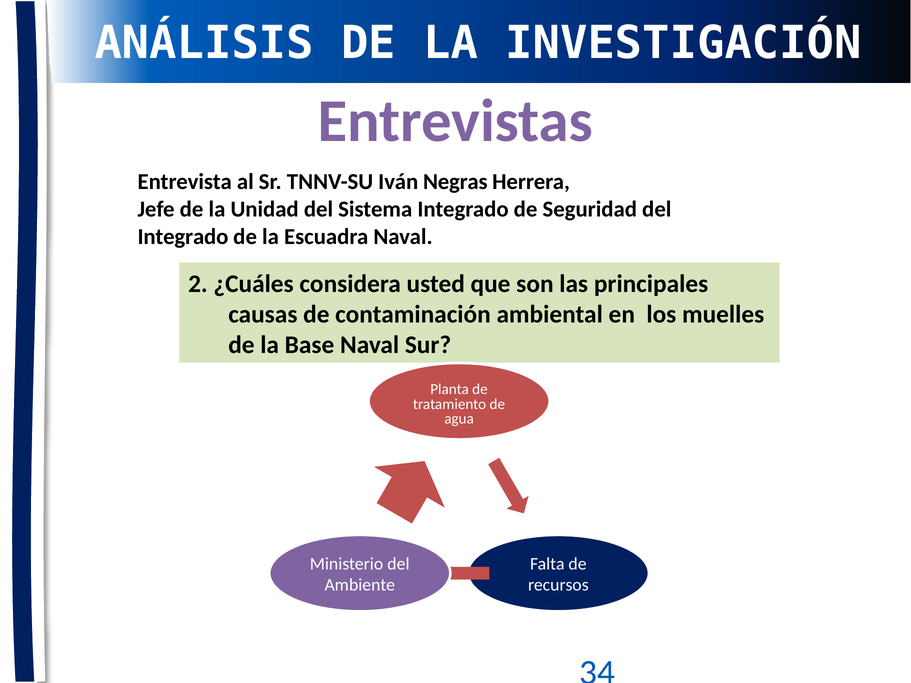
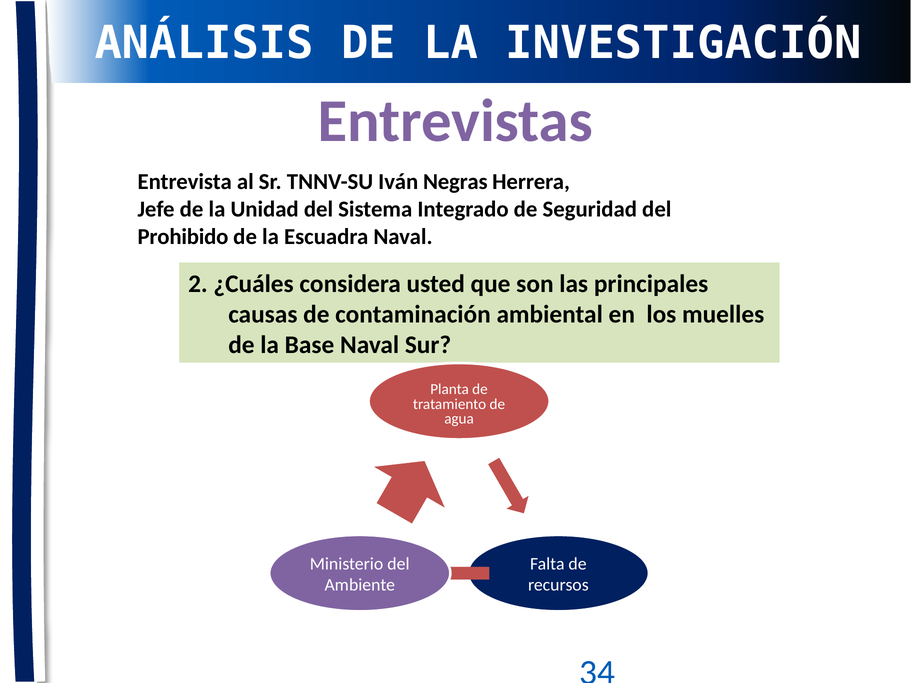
Integrado: Integrado -> Prohibido (183, 237)
